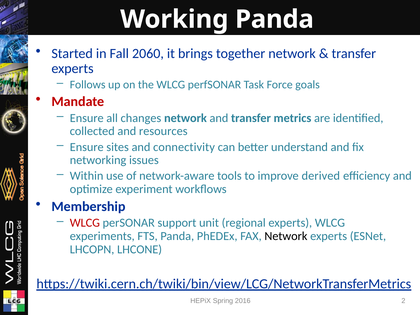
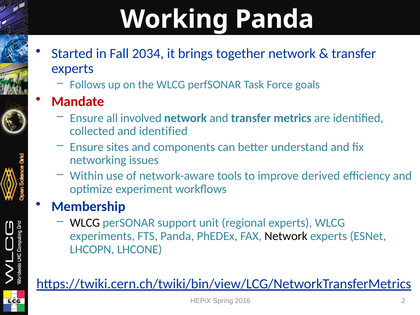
2060: 2060 -> 2034 (148, 53)
changes: changes -> involved (141, 118)
and resources: resources -> identified (163, 131)
connectivity: connectivity -> components (184, 147)
WLCG colour: red -> black (85, 223)
